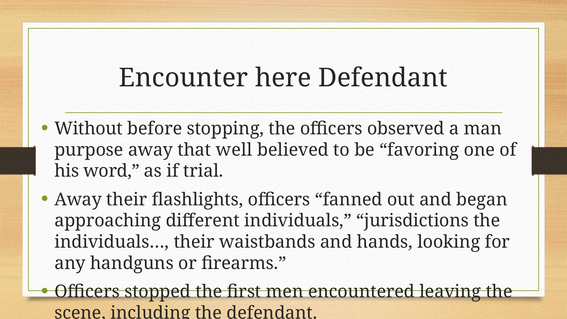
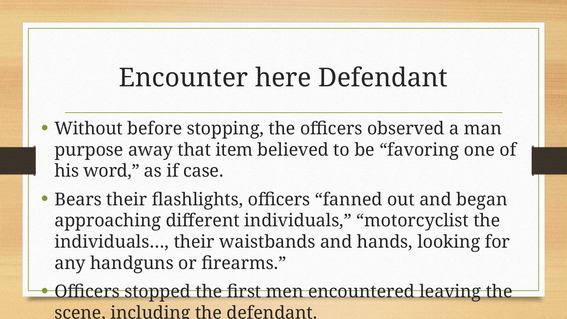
well: well -> item (234, 150)
trial: trial -> case (203, 171)
Away: Away -> Bears (78, 199)
jurisdictions: jurisdictions -> motorcyclist (413, 221)
